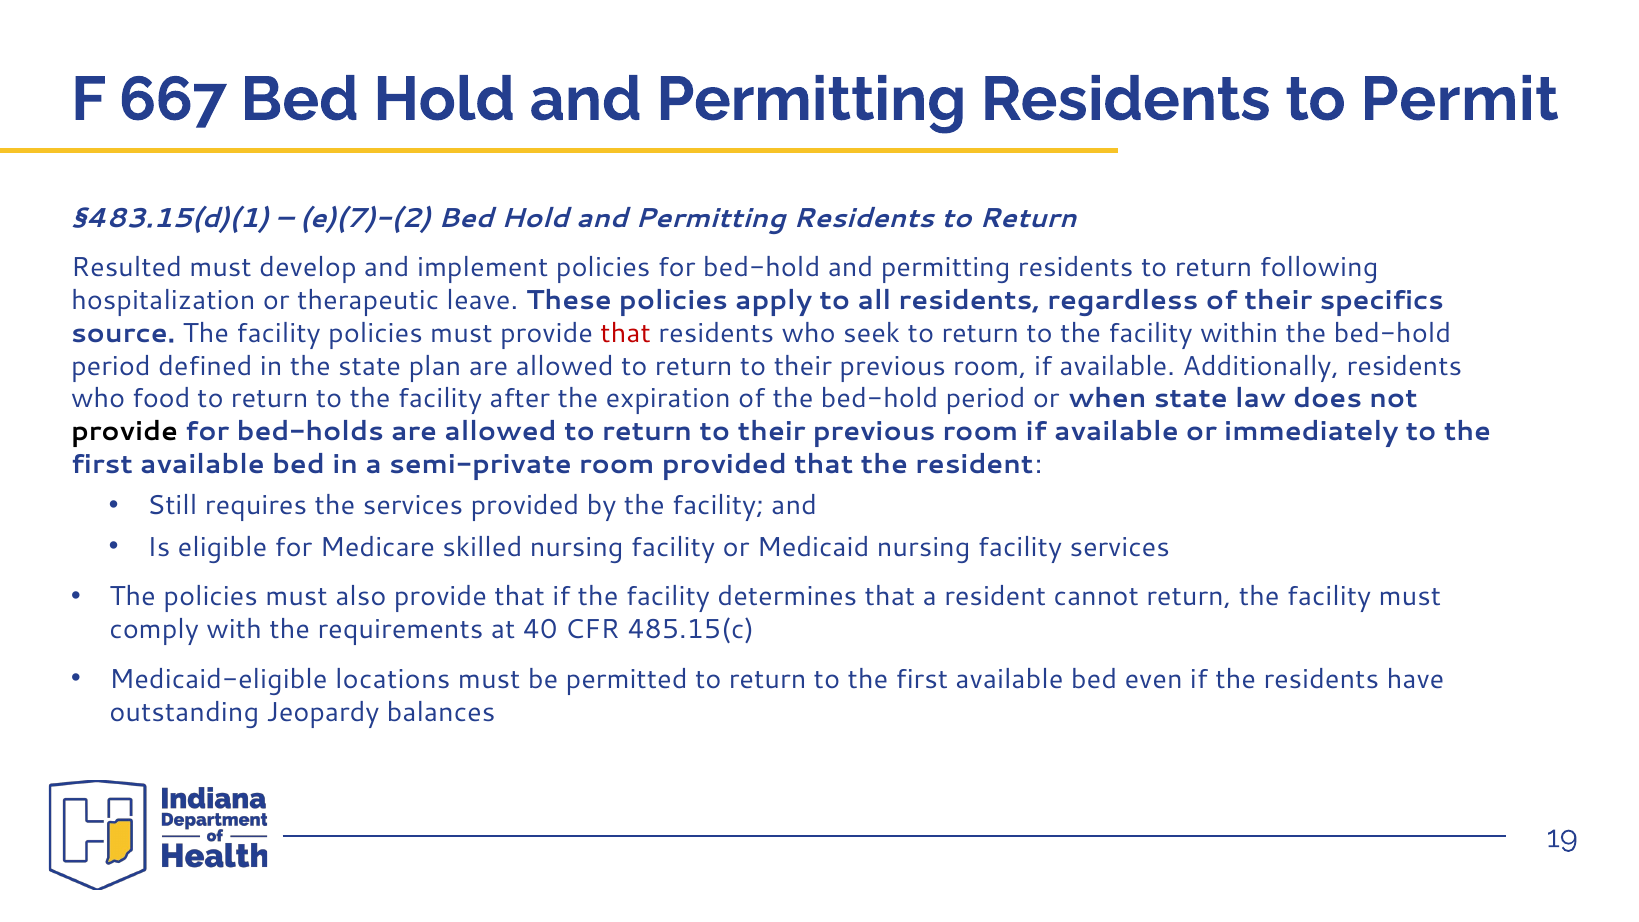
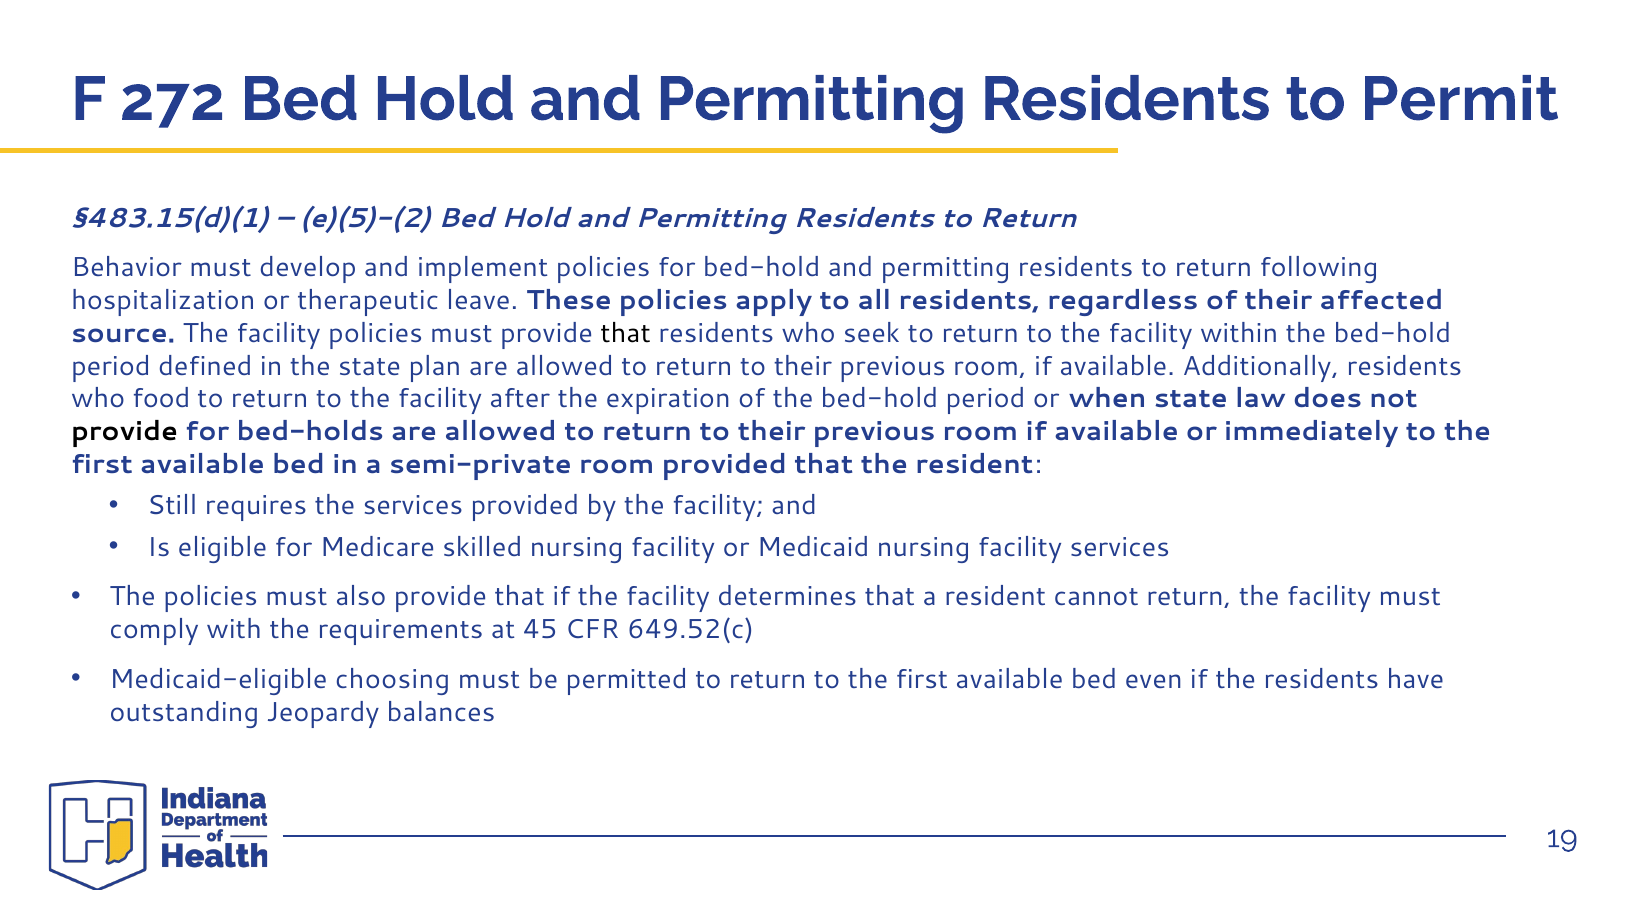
667: 667 -> 272 (172, 99)
e)(7)-(2: e)(7)-(2 -> e)(5)-(2 (365, 218)
Resulted: Resulted -> Behavior (126, 268)
specifics: specifics -> affected (1382, 301)
that colour: red -> black (626, 333)
40: 40 -> 45 (540, 630)
485.15(c: 485.15(c -> 649.52(c (691, 630)
locations: locations -> choosing (393, 679)
